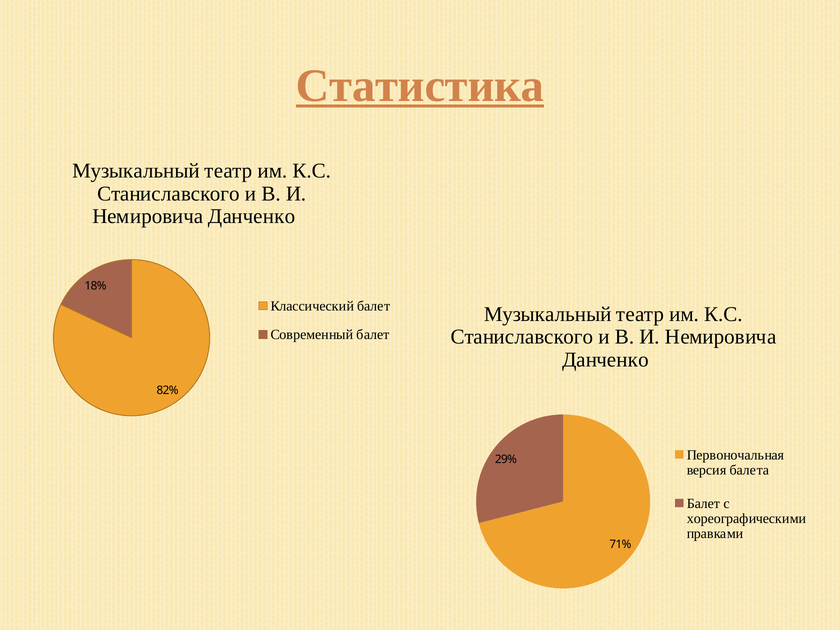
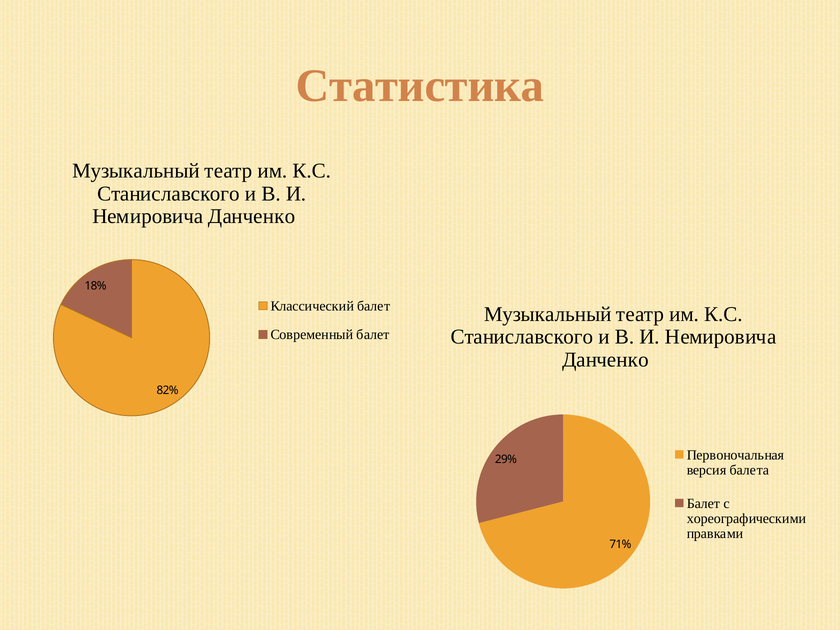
Статистика underline: present -> none (420, 86)
